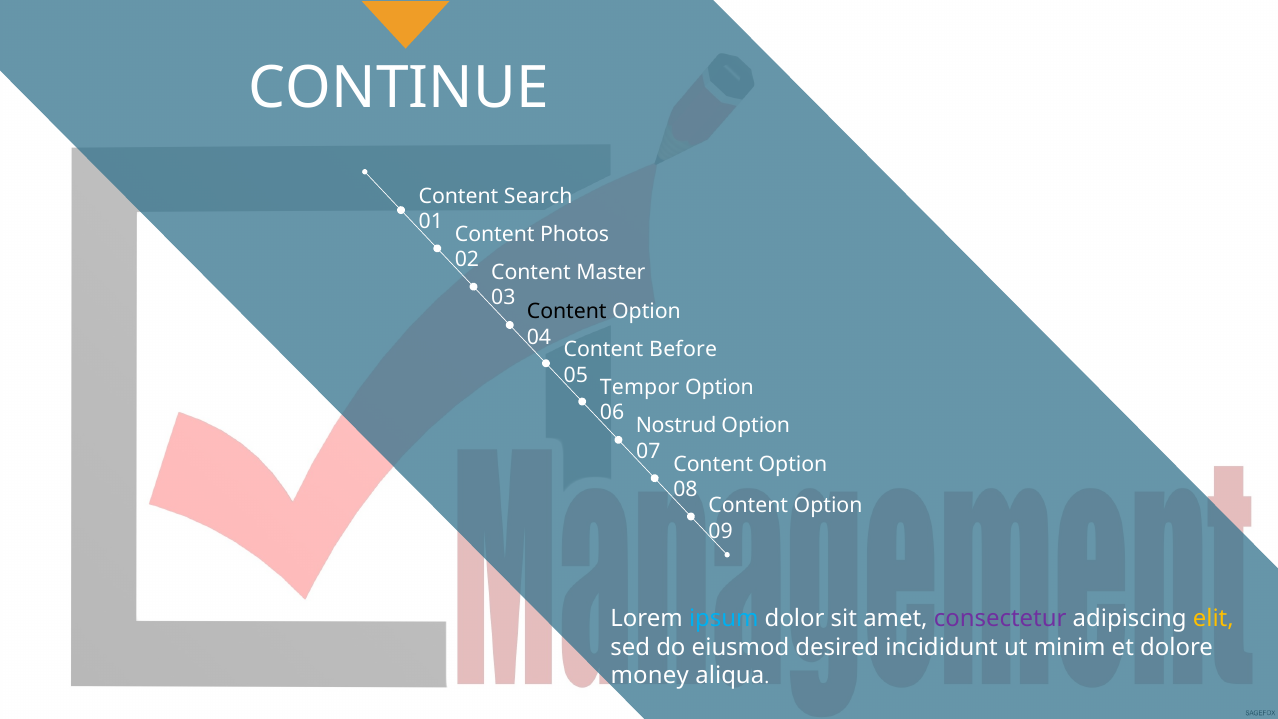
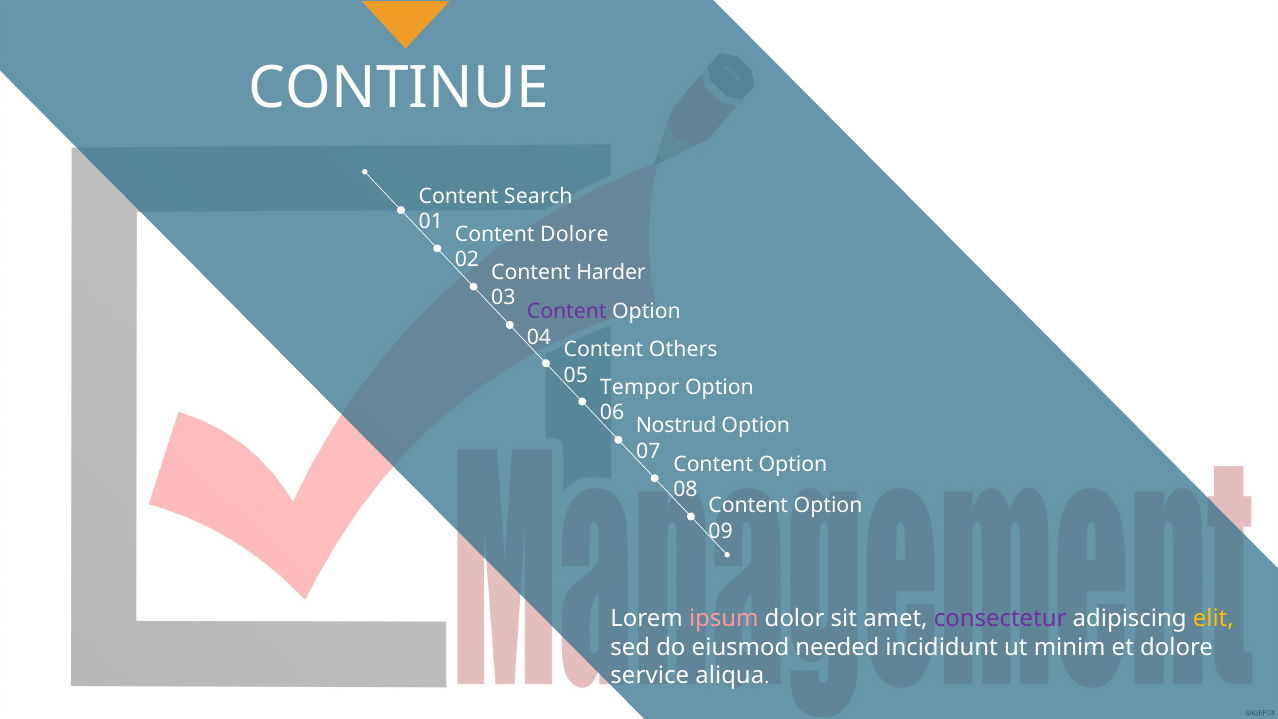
Content Photos: Photos -> Dolore (574, 234)
Master: Master -> Harder (611, 272)
Content colour: black -> purple (567, 312)
Before: Before -> Others (683, 349)
ipsum colour: light blue -> pink (724, 618)
desired: desired -> needed (837, 647)
money: money -> service (650, 676)
